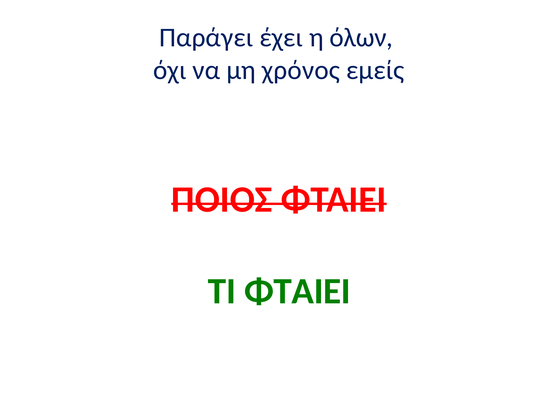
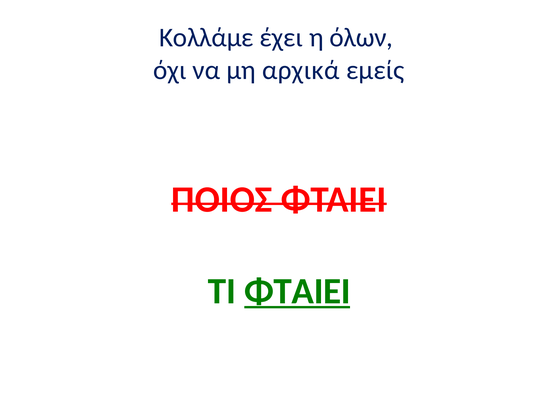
Παράγει: Παράγει -> Κολλάμε (206, 38)
χρόνος: χρόνος -> αρχικά (301, 70)
ΦΤΑΙΕΙ underline: none -> present (297, 292)
